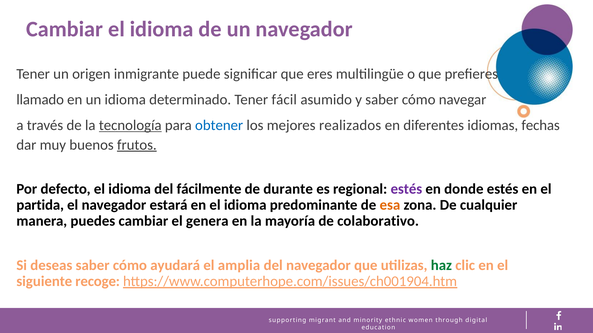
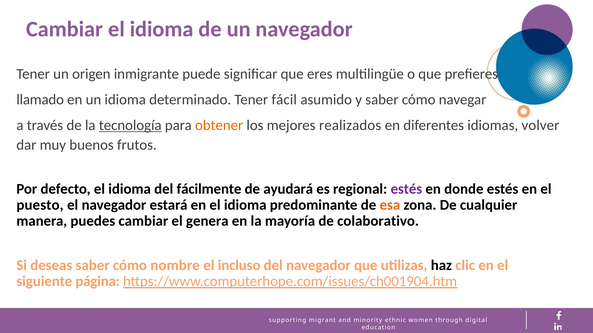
obtener colour: blue -> orange (219, 126)
fechas: fechas -> volver (540, 126)
frutos underline: present -> none (137, 145)
durante: durante -> ayudará (288, 189)
partida: partida -> puesto (40, 205)
ayudará: ayudará -> nombre (175, 266)
amplia: amplia -> incluso (239, 266)
haz colour: green -> black (441, 266)
recoge: recoge -> página (98, 282)
